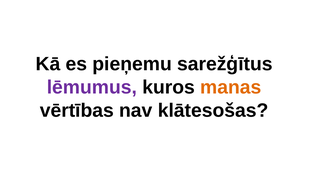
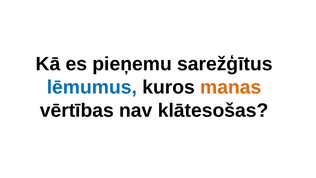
lēmumus colour: purple -> blue (92, 87)
